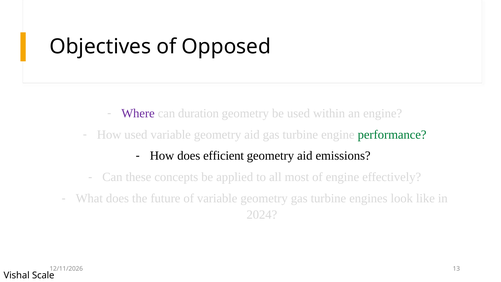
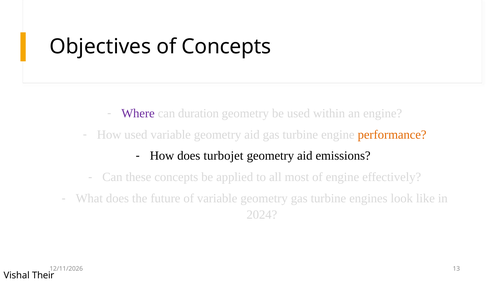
of Opposed: Opposed -> Concepts (226, 47)
performance colour: green -> orange (392, 134)
efficient: efficient -> turbojet (223, 156)
Scale: Scale -> Their (43, 275)
